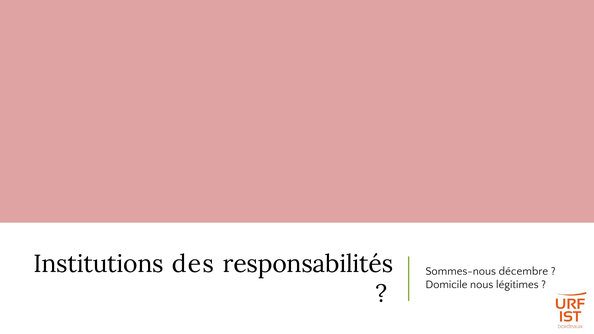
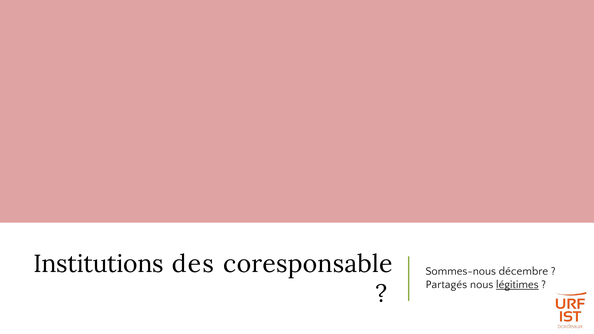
responsabilités: responsabilités -> coresponsable (308, 264)
Domicile: Domicile -> Partagés (446, 285)
légitimes underline: none -> present (517, 285)
